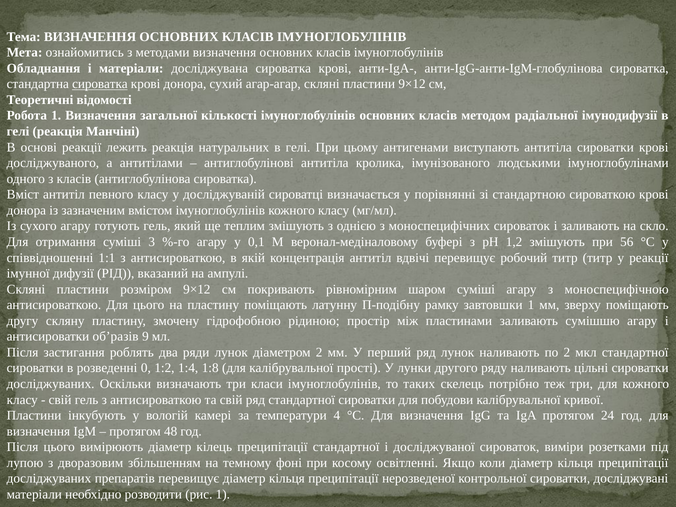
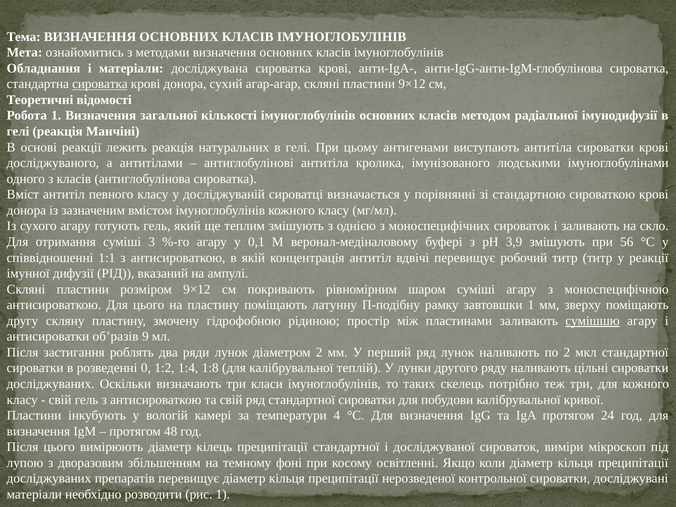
1,2: 1,2 -> 3,9 (514, 242)
сумішшю underline: none -> present (593, 321)
прості: прості -> теплій (359, 368)
розетками: розетками -> мікроскоп (617, 447)
